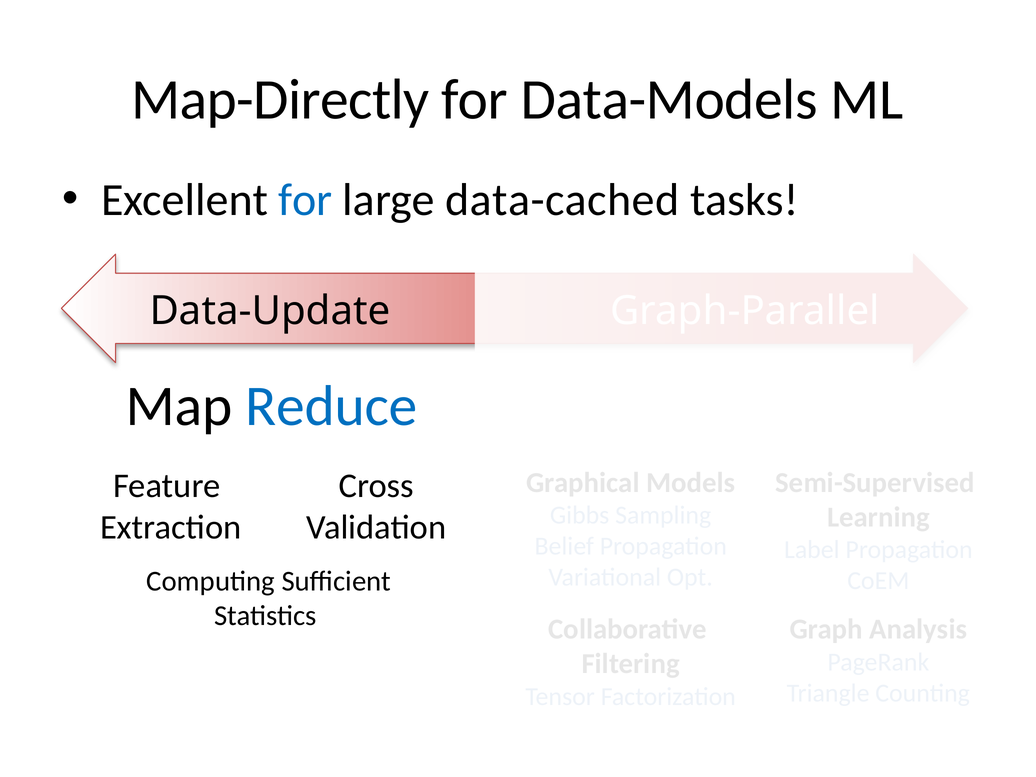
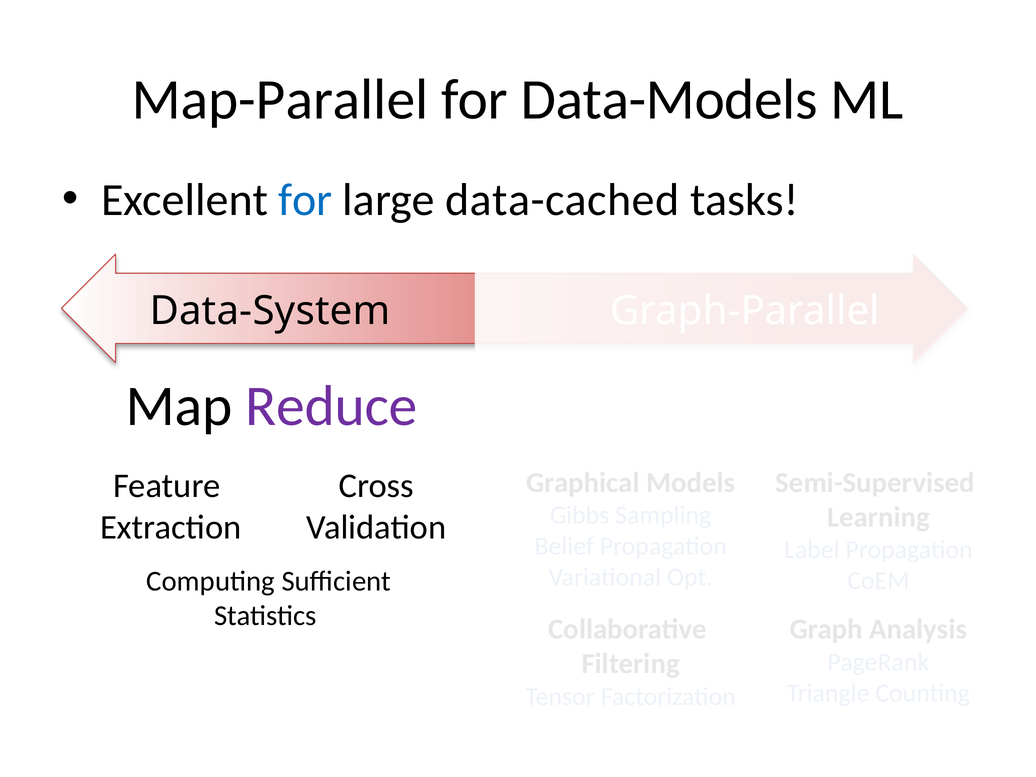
Map-Directly: Map-Directly -> Map-Parallel (280, 100)
Data-Update: Data-Update -> Data-System (270, 311)
Reduce colour: blue -> purple (331, 406)
